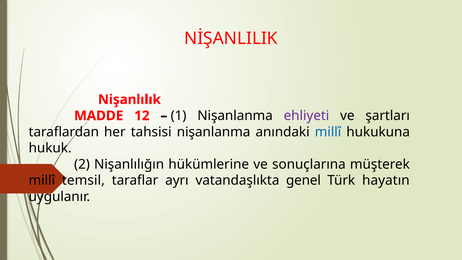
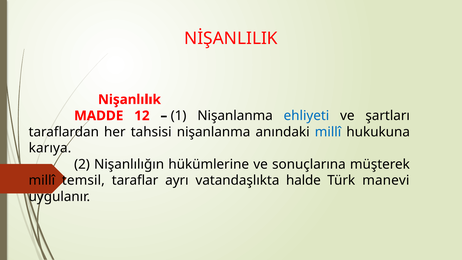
ehliyeti colour: purple -> blue (306, 116)
hukuk: hukuk -> karıya (50, 148)
genel: genel -> halde (303, 180)
hayatın: hayatın -> manevi (386, 180)
